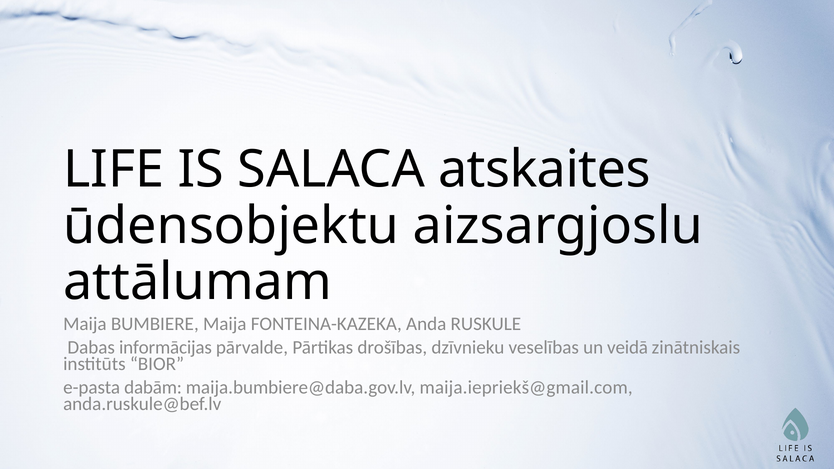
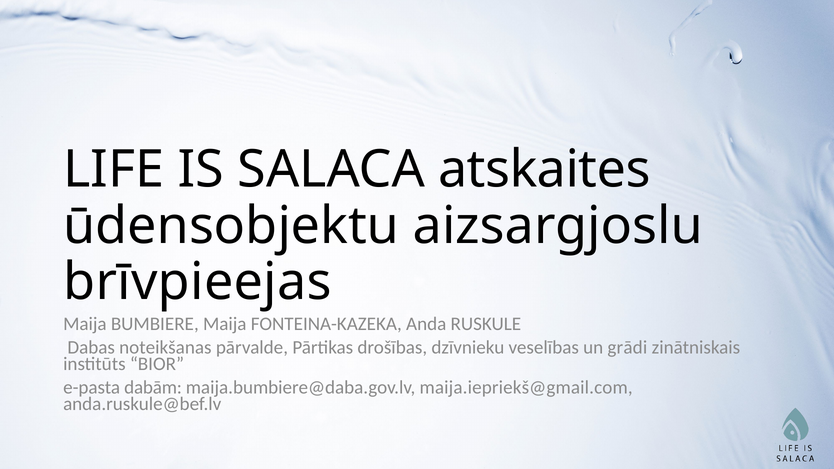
attālumam: attālumam -> brīvpieejas (197, 282)
informācijas: informācijas -> noteikšanas (165, 347)
veidā: veidā -> grādi (627, 347)
